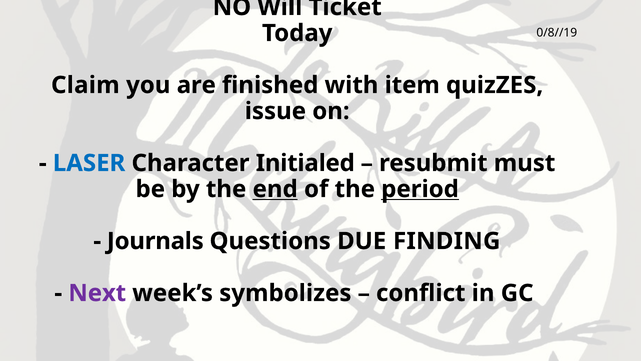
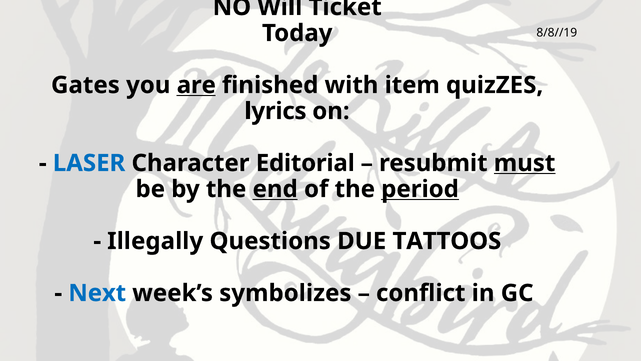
0/8//19: 0/8//19 -> 8/8//19 (557, 33)
Claim: Claim -> Gates (85, 85)
are underline: none -> present (196, 85)
issue: issue -> lyrics (276, 111)
Initialed: Initialed -> Editorial (305, 163)
must underline: none -> present (525, 163)
Journals: Journals -> Illegally (155, 241)
FINDING: FINDING -> TATTOOS (447, 241)
Next colour: purple -> blue (97, 293)
